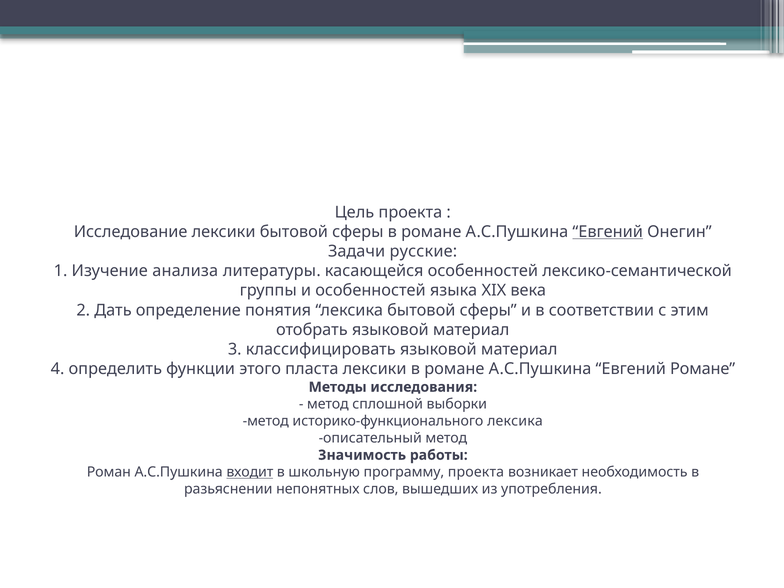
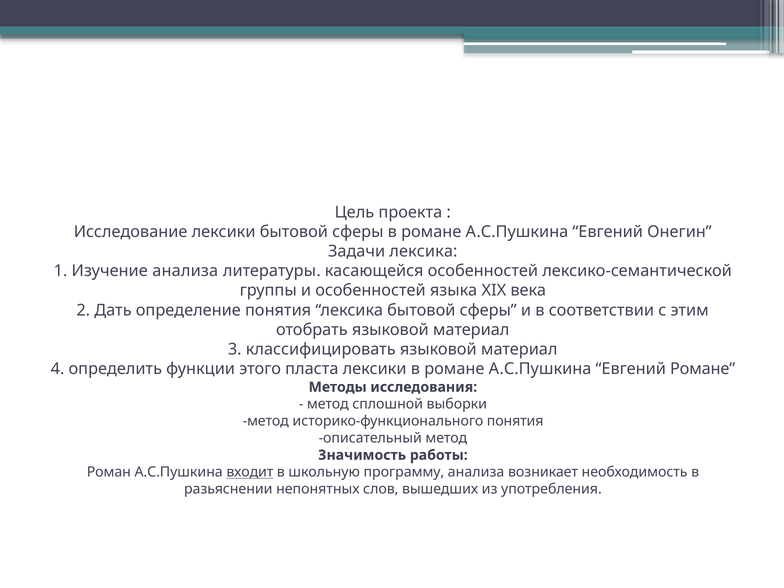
Евгений underline: present -> none (608, 232)
Задачи русские: русские -> лексика (423, 251)
историко-функционального лексика: лексика -> понятия (515, 421)
программу проекта: проекта -> анализа (476, 472)
